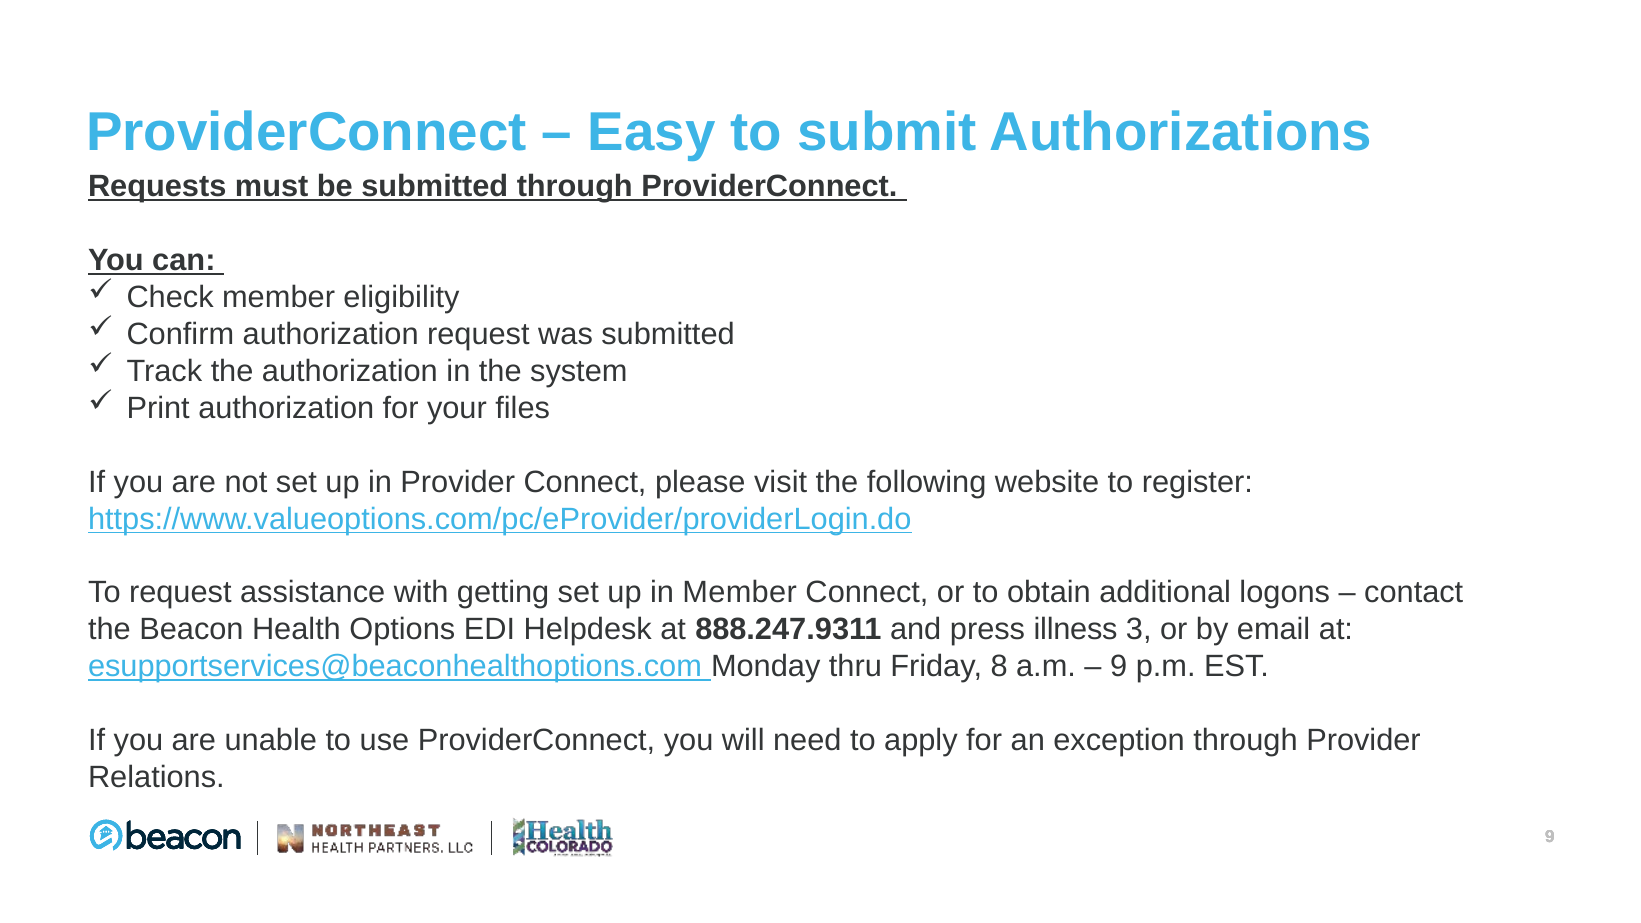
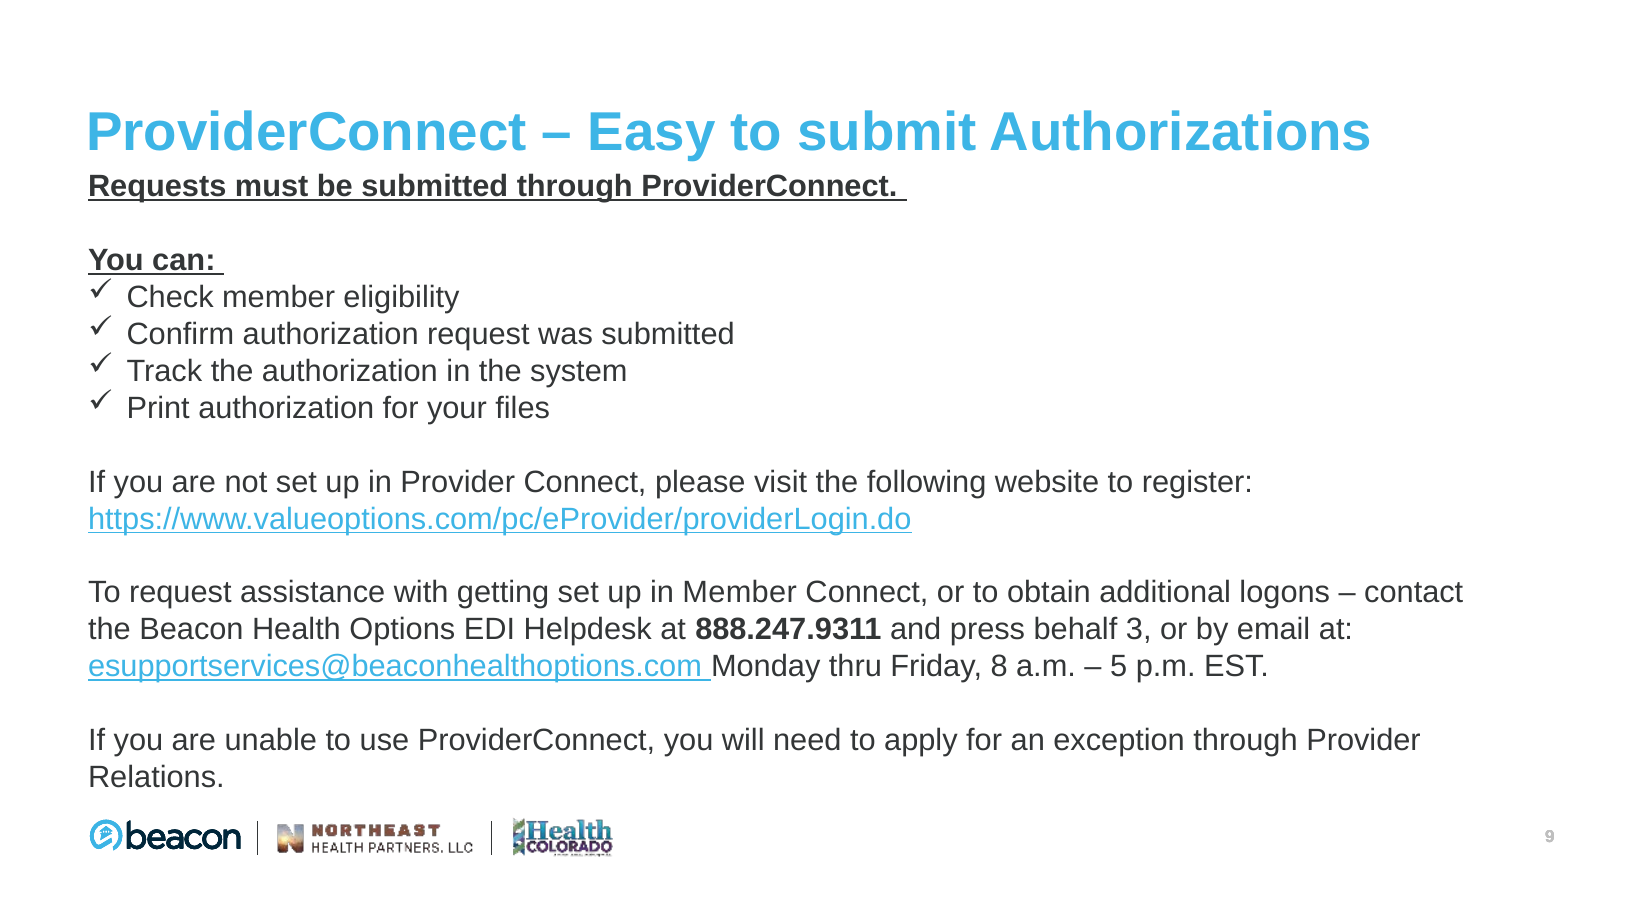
illness: illness -> behalf (1075, 630)
9: 9 -> 5 (1119, 667)
